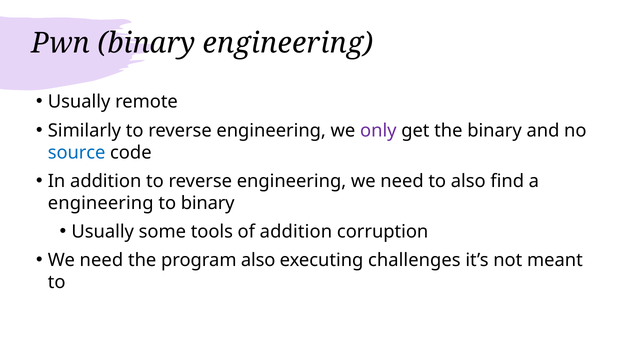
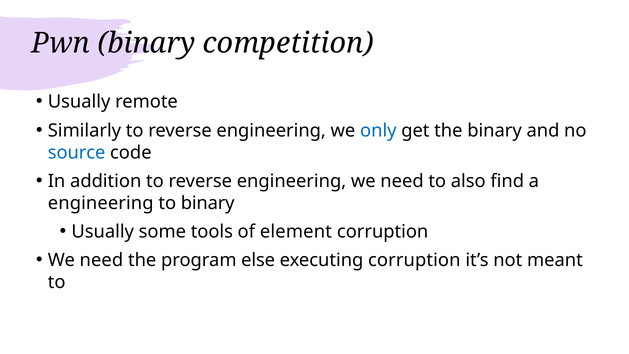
binary engineering: engineering -> competition (288, 43)
only colour: purple -> blue (378, 130)
of addition: addition -> element (296, 232)
program also: also -> else (258, 260)
executing challenges: challenges -> corruption (414, 260)
